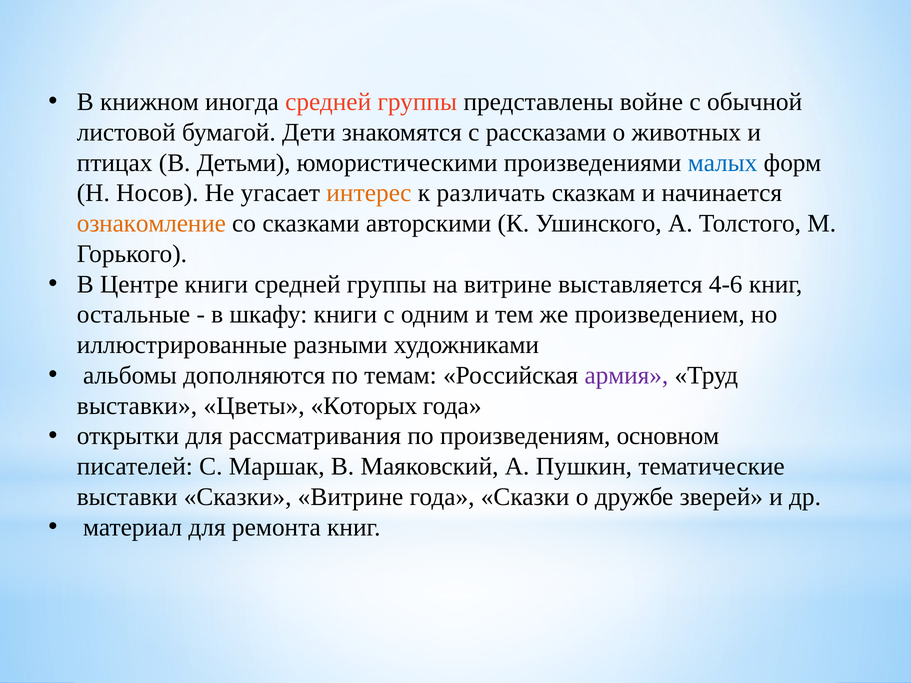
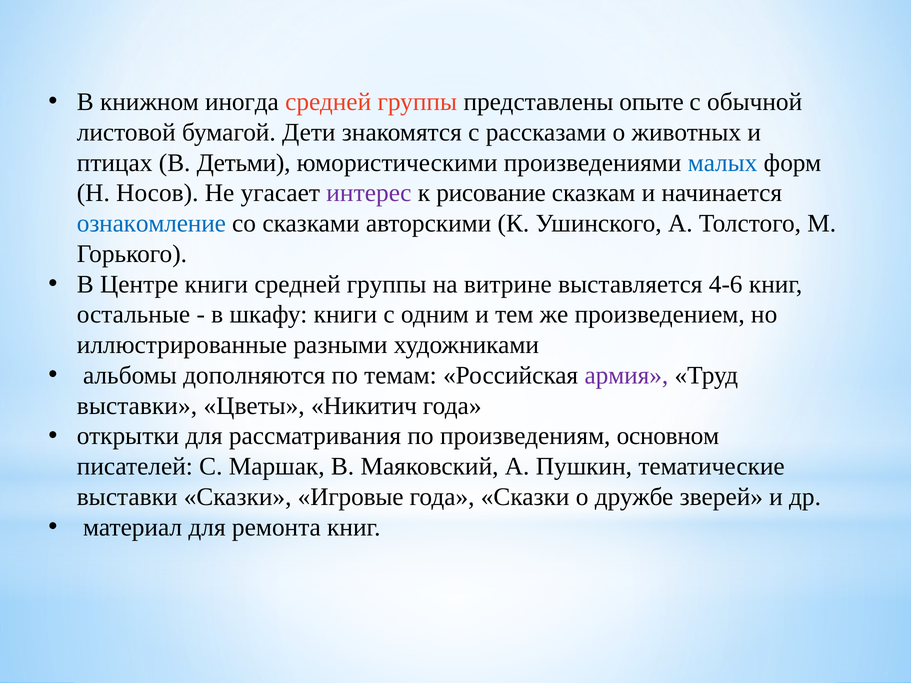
войне: войне -> опыте (652, 102)
интерес colour: orange -> purple (369, 193)
различать: различать -> рисование (491, 193)
ознакомление colour: orange -> blue (151, 224)
Которых: Которых -> Никитич (364, 406)
Сказки Витрине: Витрине -> Игровые (351, 497)
